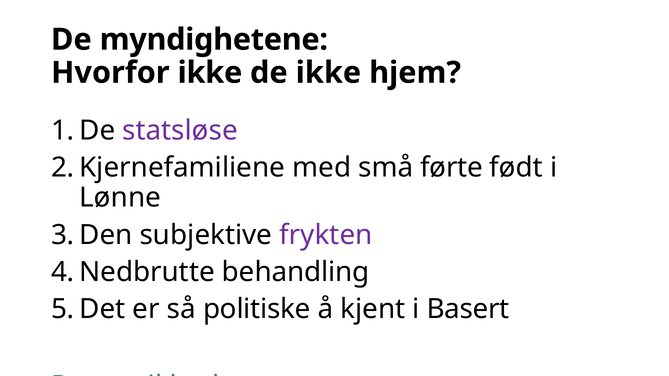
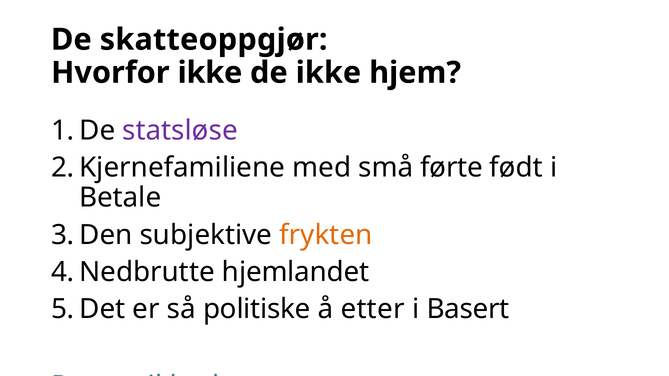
myndighetene: myndighetene -> skatteoppgjør (214, 40)
Lønne: Lønne -> Betale (120, 198)
frykten colour: purple -> orange (326, 235)
behandling: behandling -> hjemlandet (296, 272)
kjent: kjent -> etter (373, 309)
